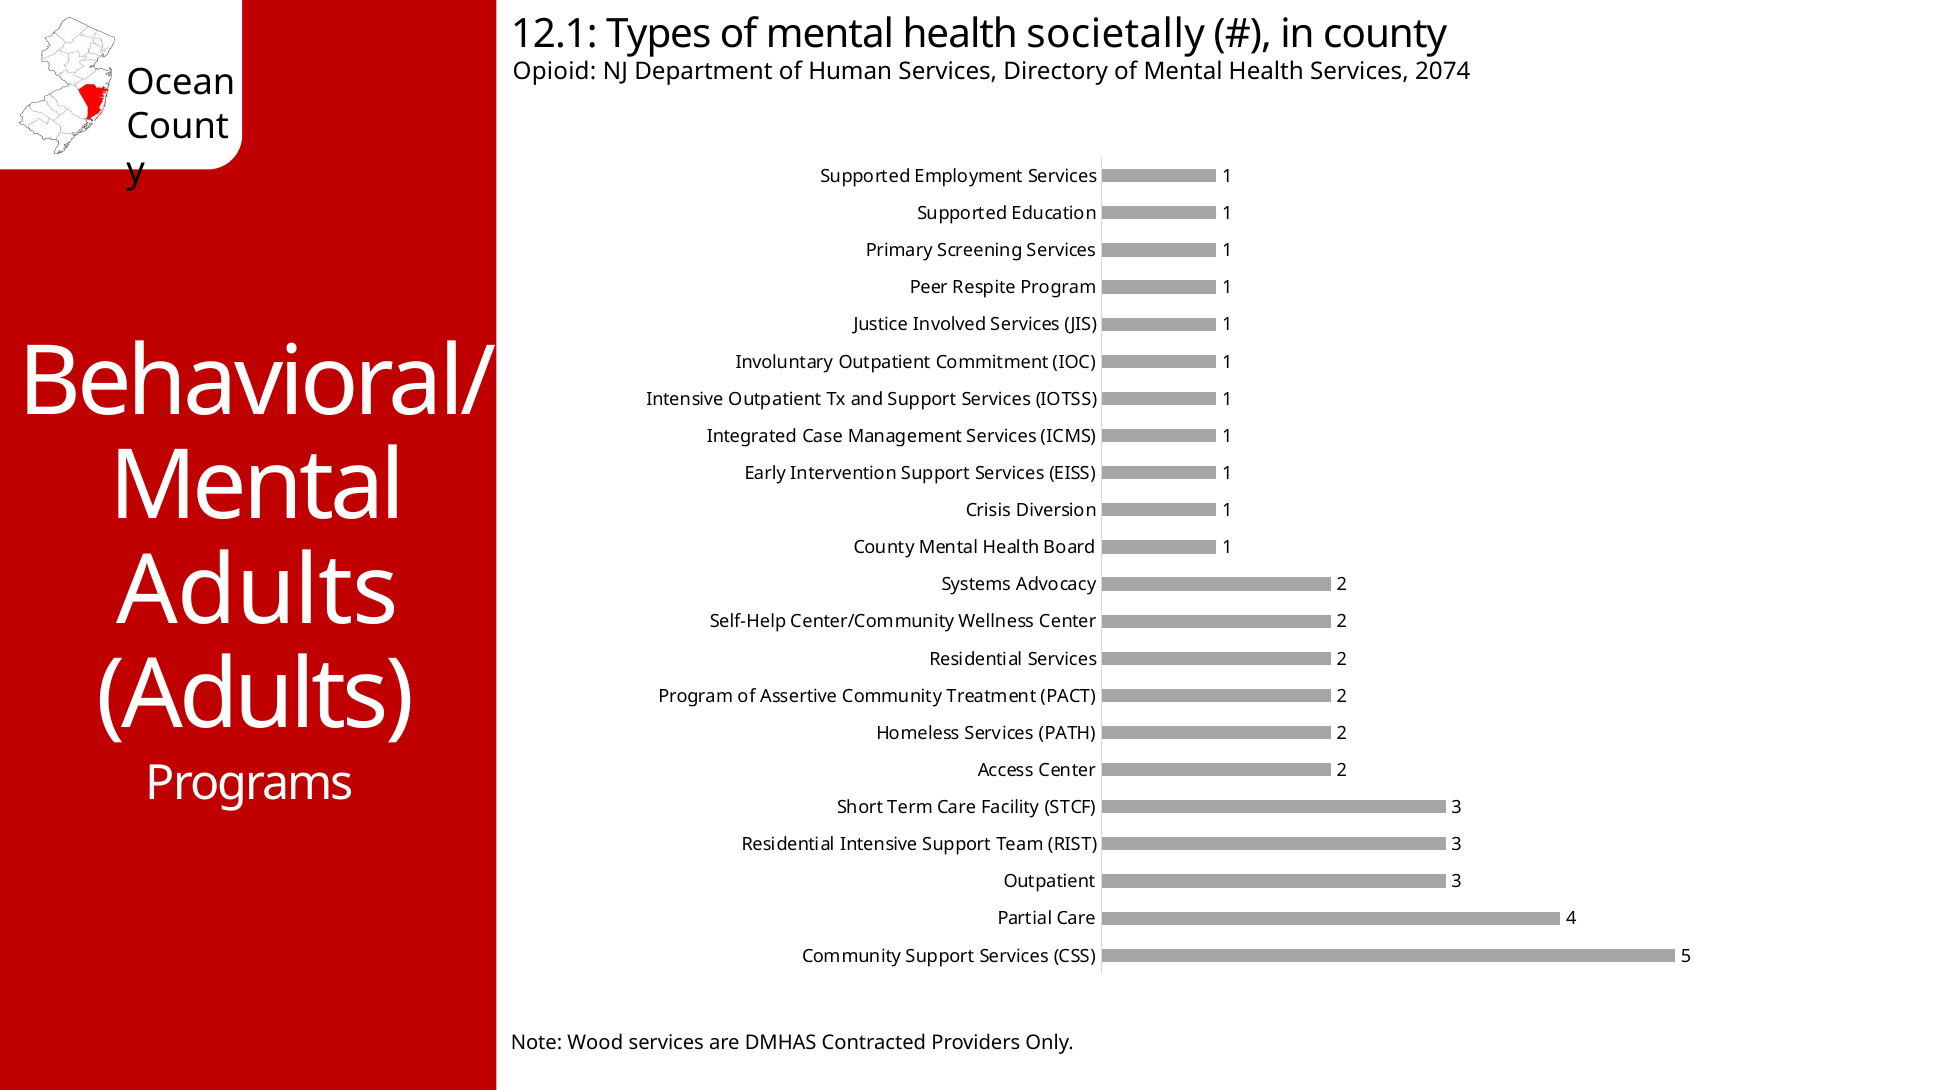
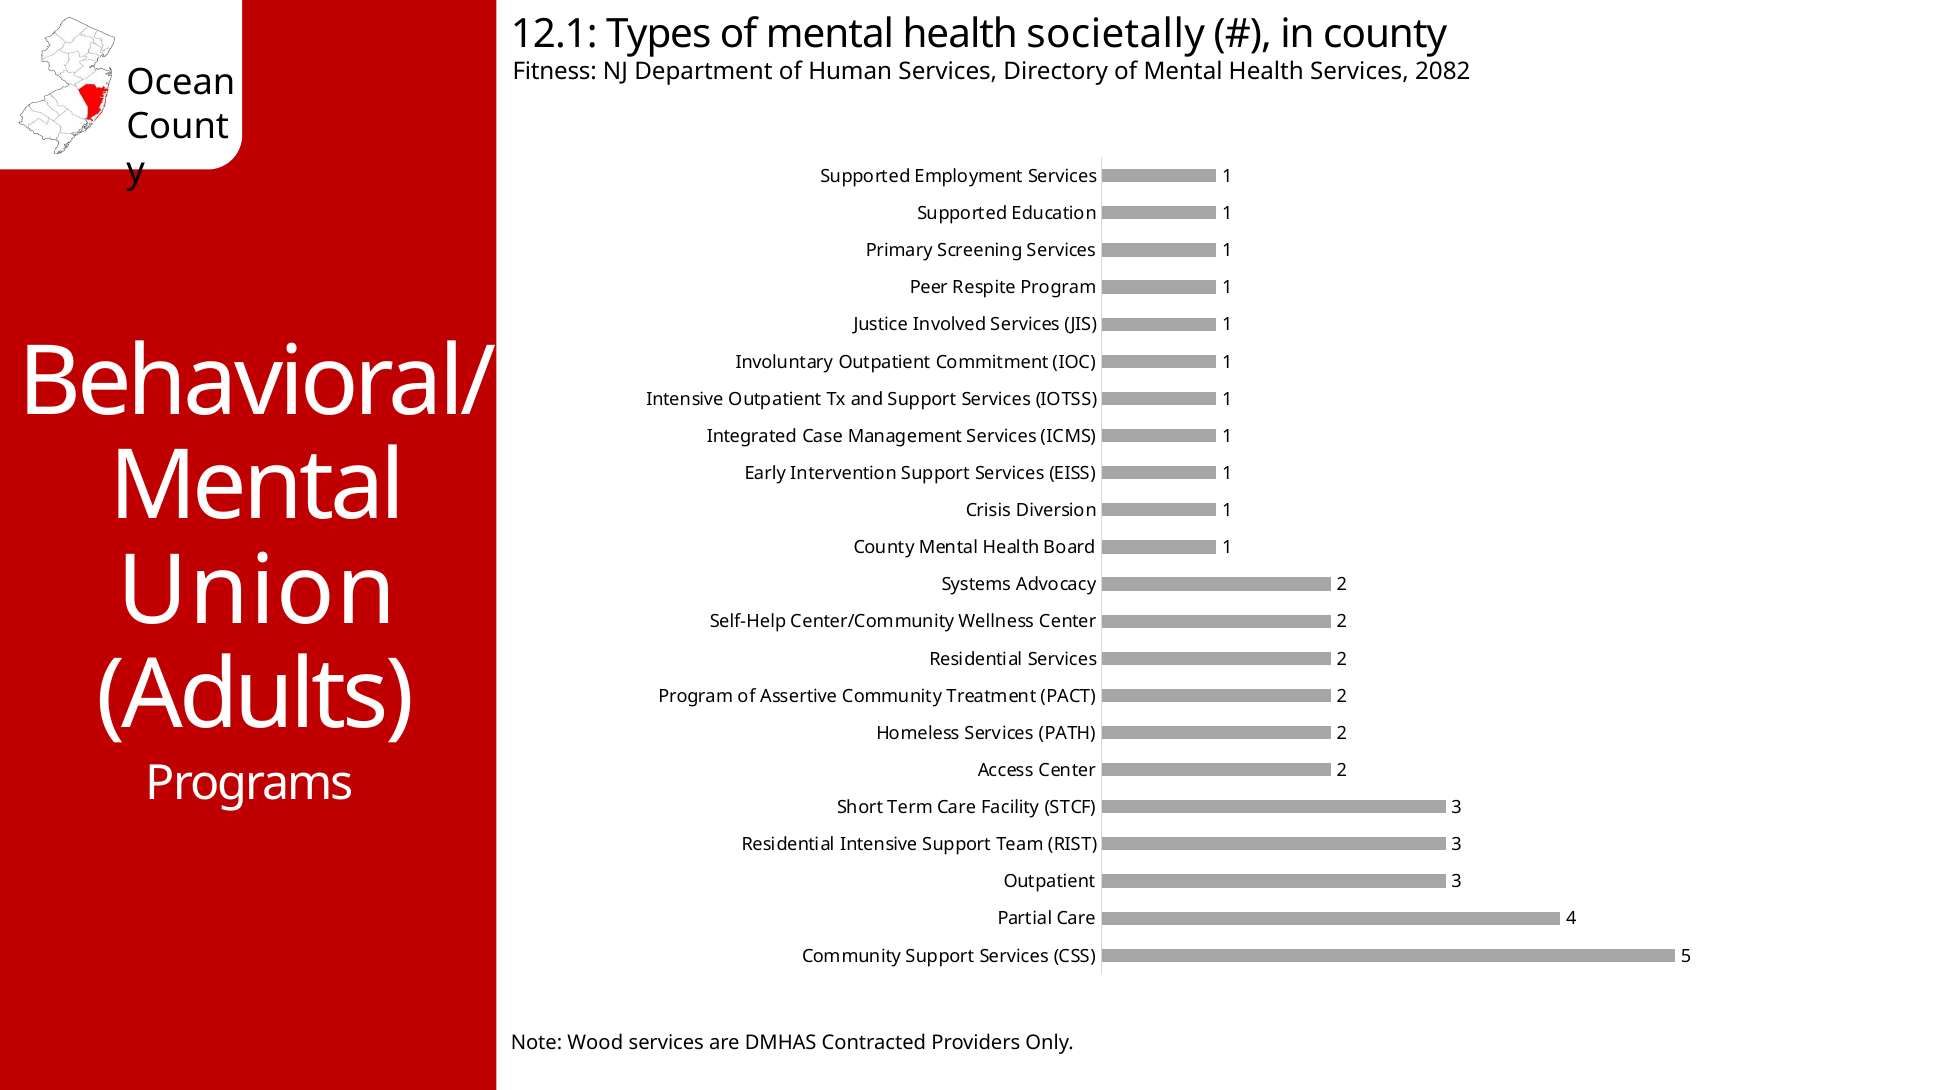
Opioid: Opioid -> Fitness (555, 71)
2074: 2074 -> 2082 (1443, 71)
Adults: Adults -> Union (257, 591)
